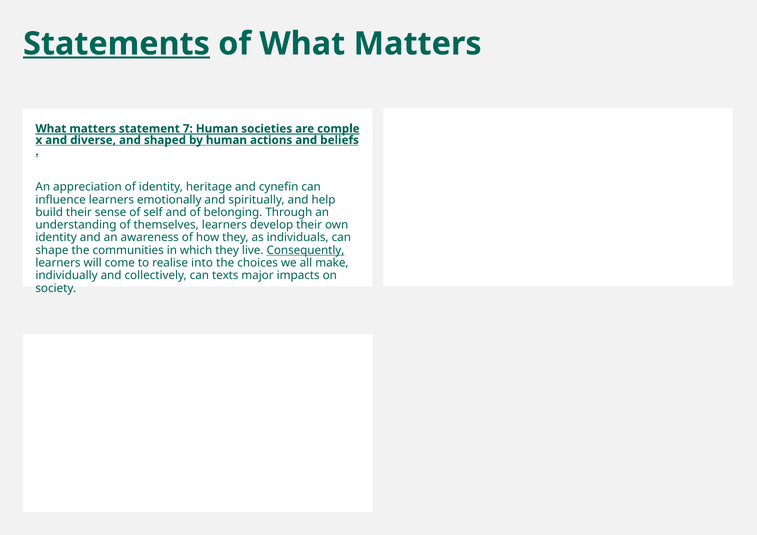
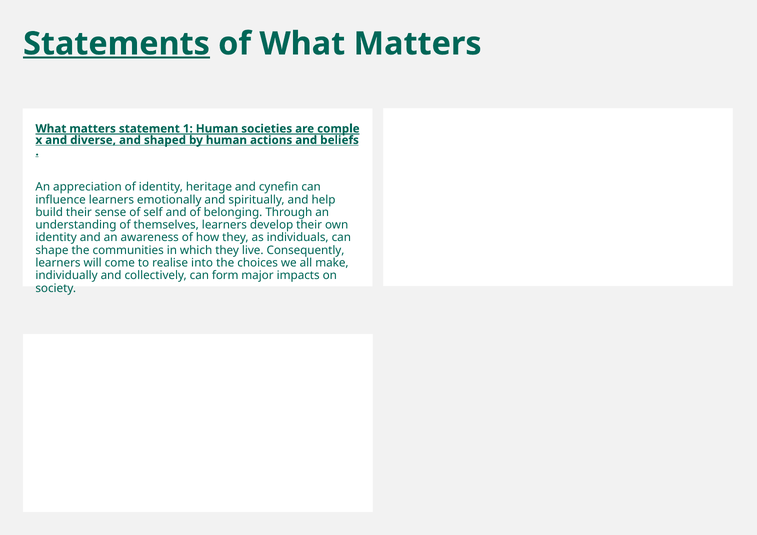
7: 7 -> 1 (188, 129)
Consequently underline: present -> none (306, 250)
texts: texts -> form (225, 276)
